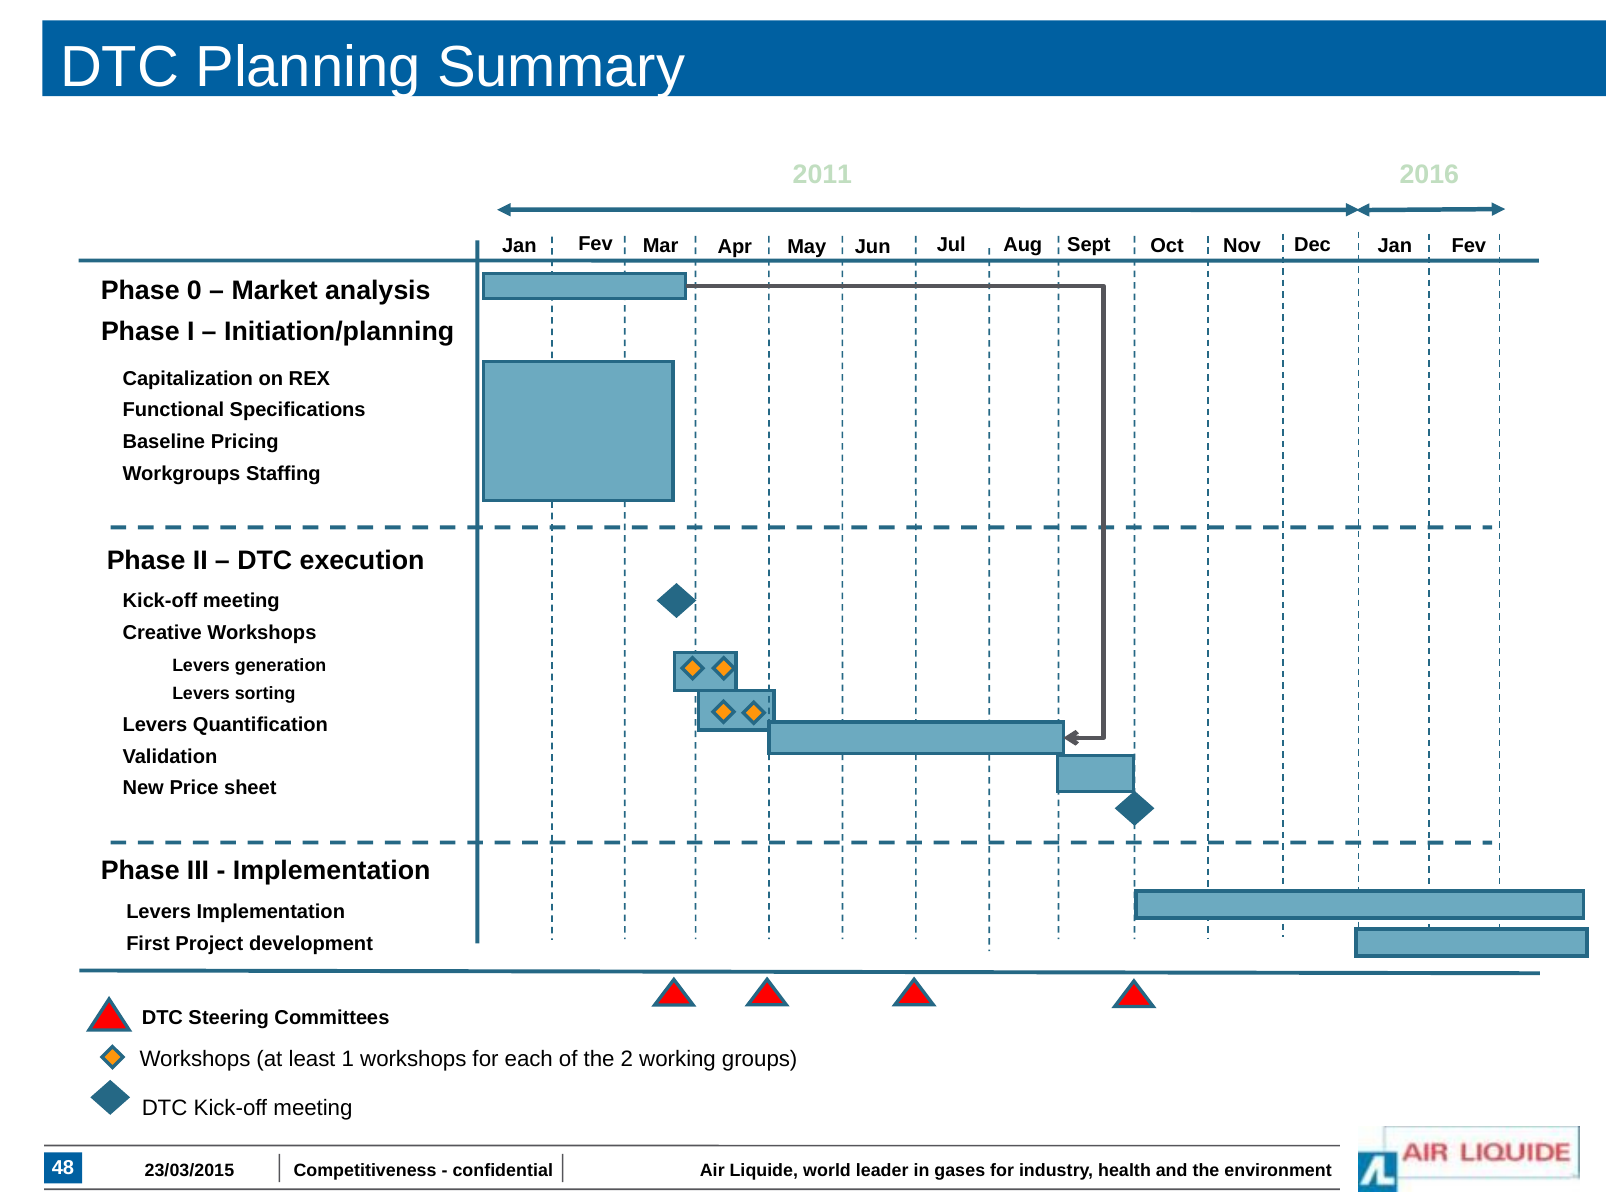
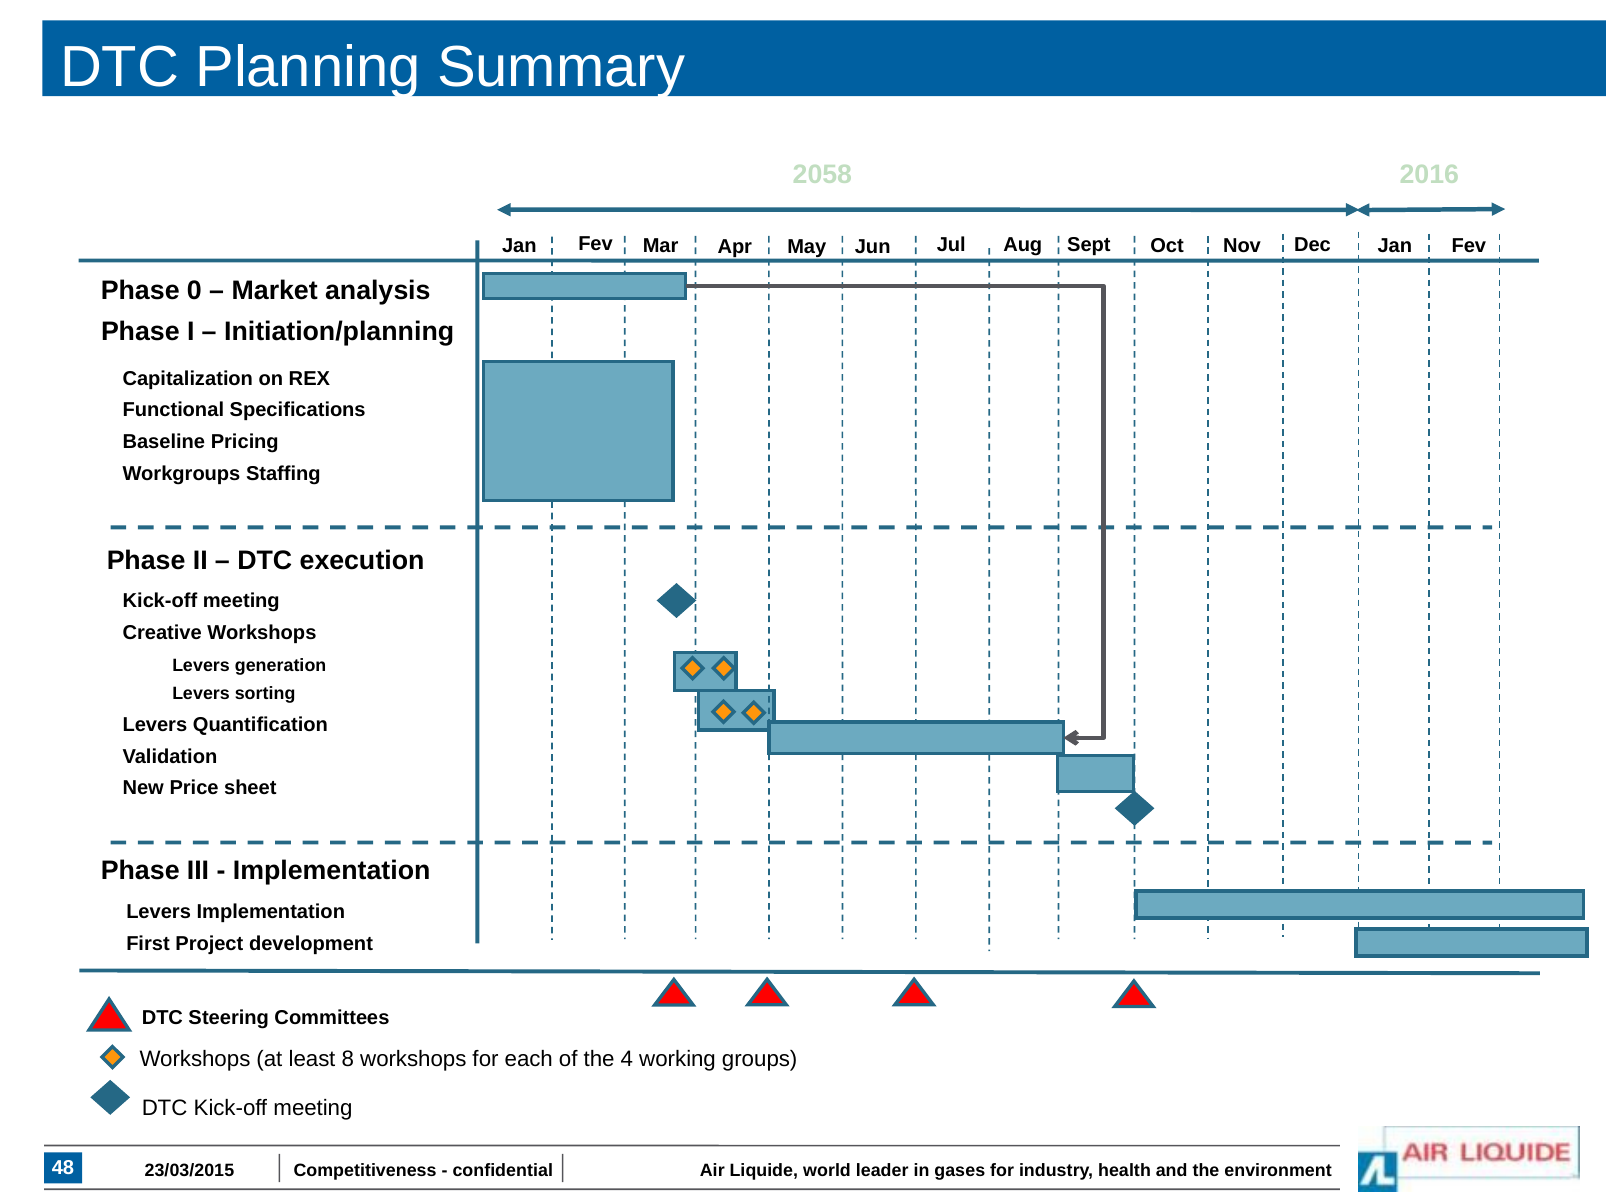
2011: 2011 -> 2058 (822, 175)
1: 1 -> 8 (348, 1060)
2: 2 -> 4 (627, 1060)
